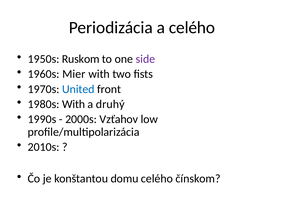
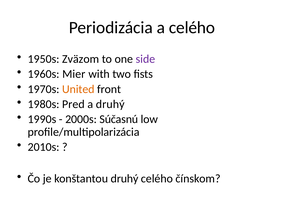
Ruskom: Ruskom -> Zväzom (81, 59)
United colour: blue -> orange (78, 89)
1980s With: With -> Pred (73, 104)
Vzťahov: Vzťahov -> Súčasnú (119, 119)
konštantou domu: domu -> druhý (125, 179)
